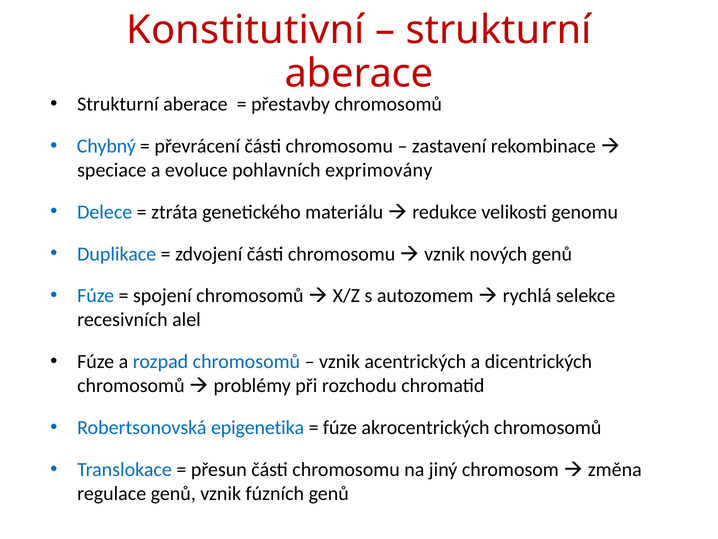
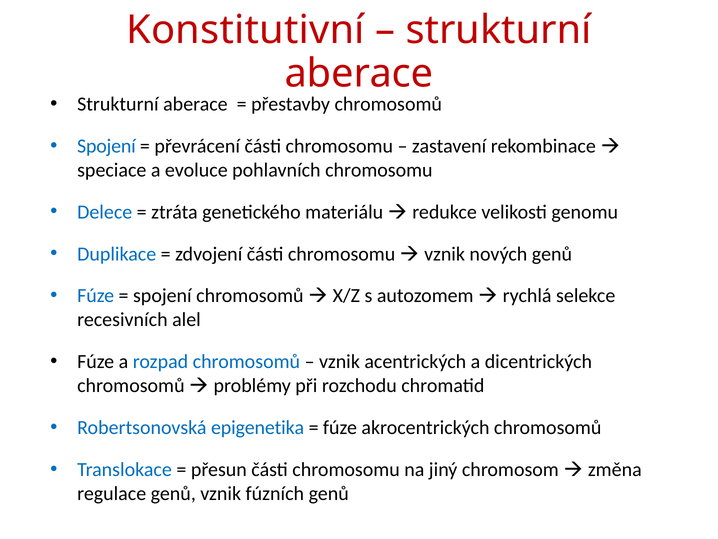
Chybný: Chybný -> Spojení (106, 146)
pohlavních exprimovány: exprimovány -> chromosomu (379, 170)
